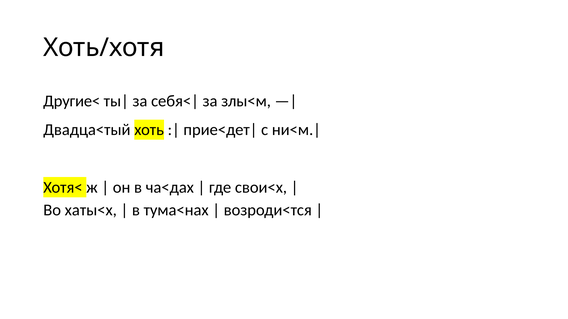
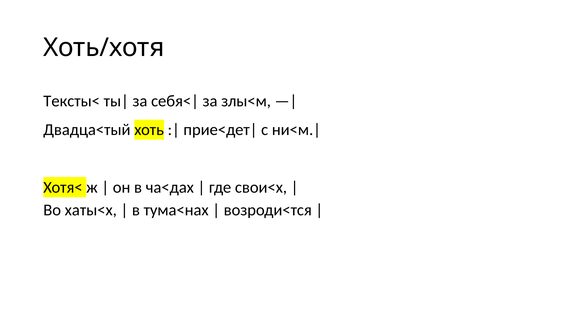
Другие<: Другие< -> Тексты< (72, 101)
